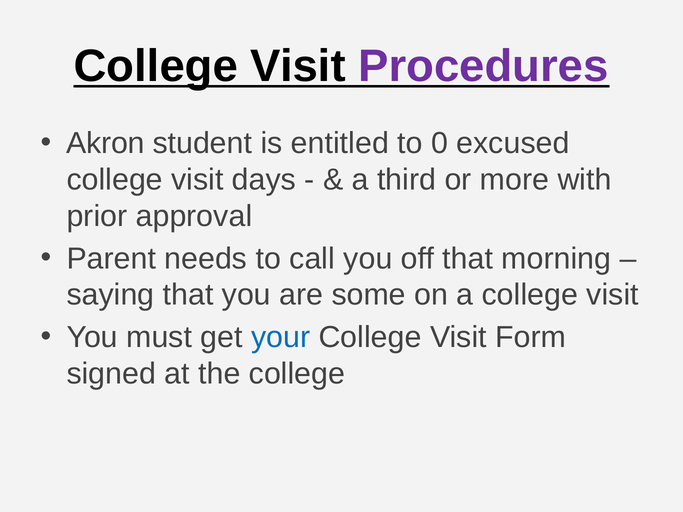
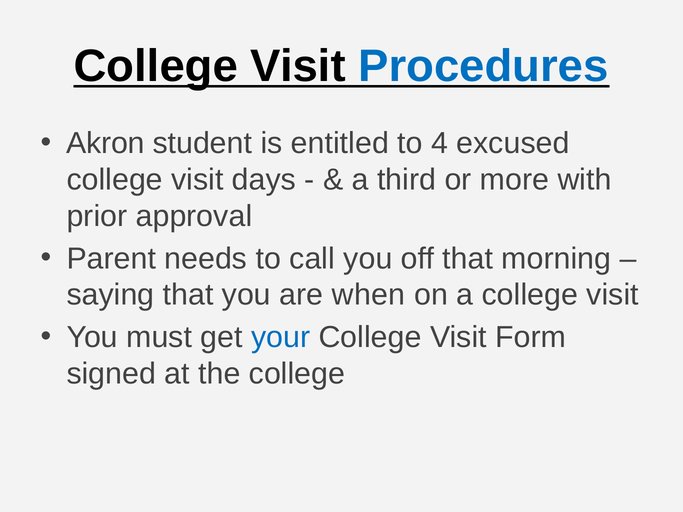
Procedures colour: purple -> blue (483, 66)
0: 0 -> 4 (439, 143)
some: some -> when (369, 295)
